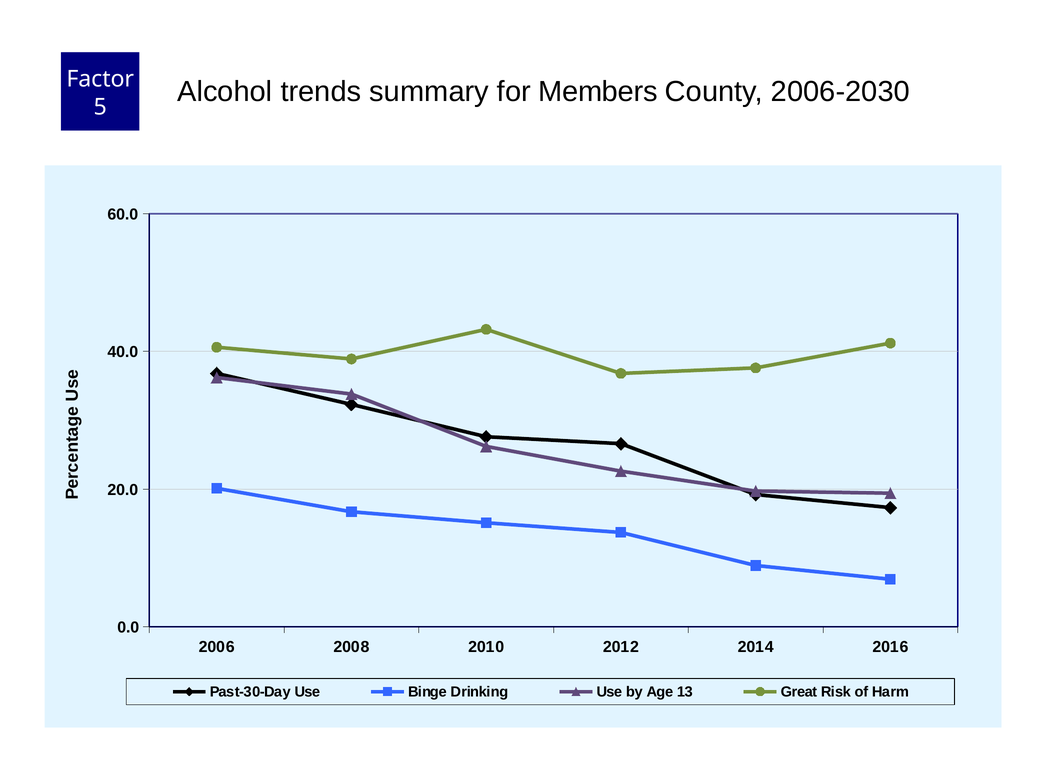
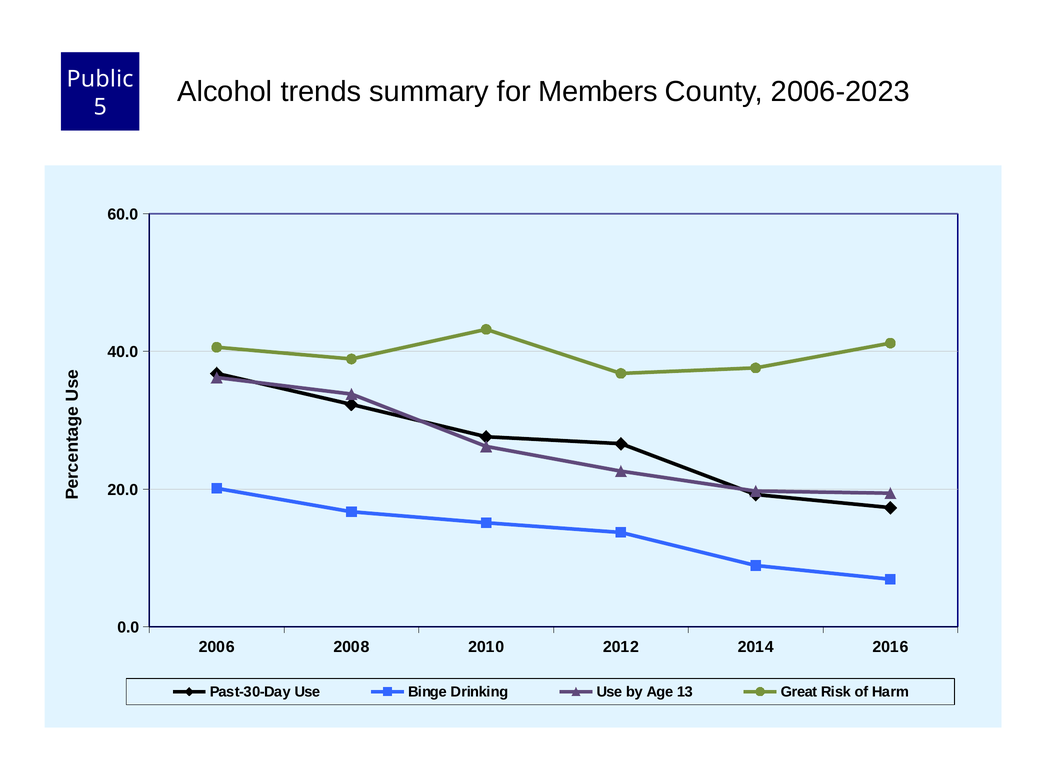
Factor: Factor -> Public (100, 79)
2006-2030: 2006-2030 -> 2006-2023 (840, 92)
